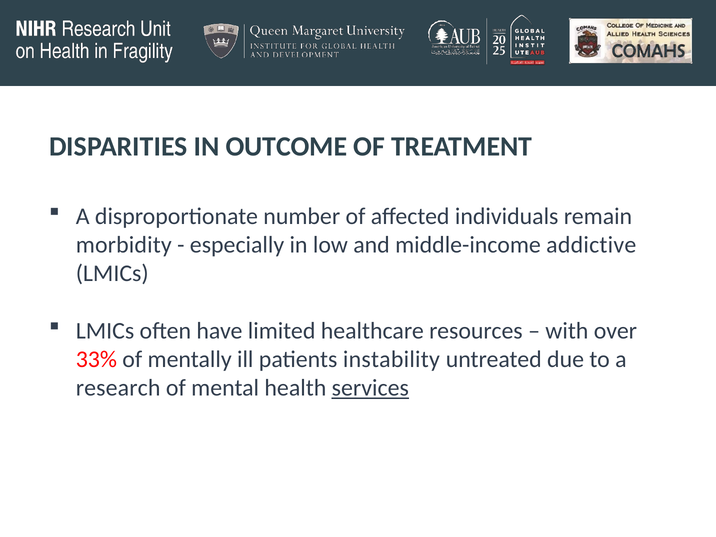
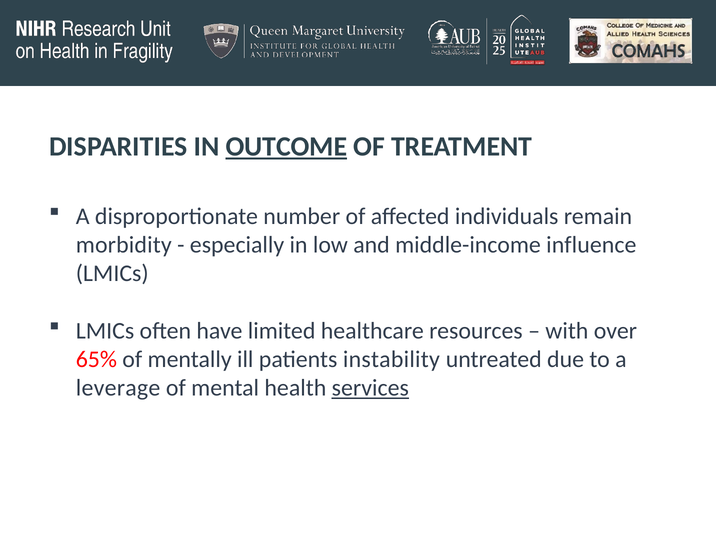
OUTCOME underline: none -> present (286, 147)
addictive: addictive -> influence (591, 245)
33%: 33% -> 65% (96, 359)
research: research -> leverage (118, 388)
